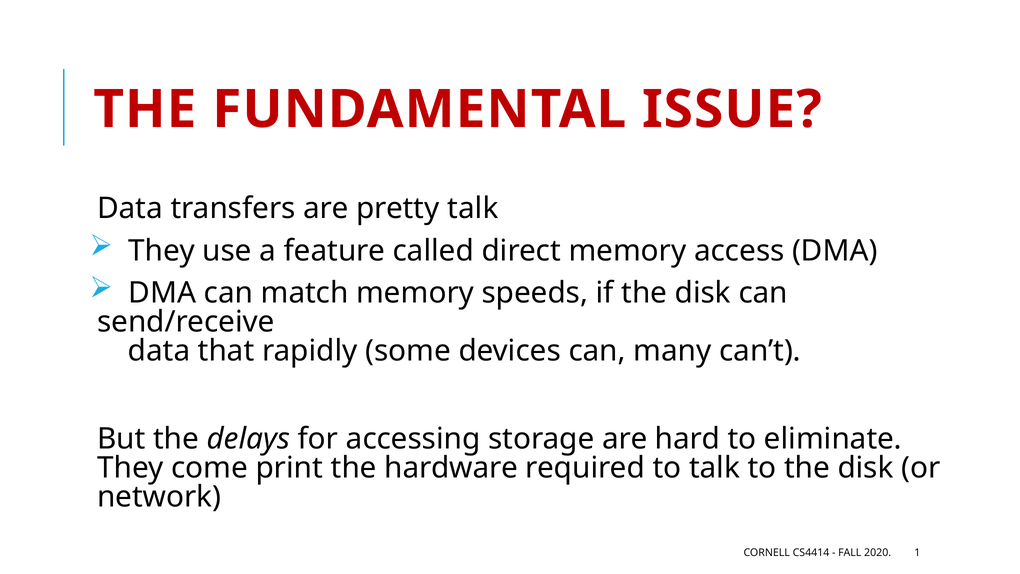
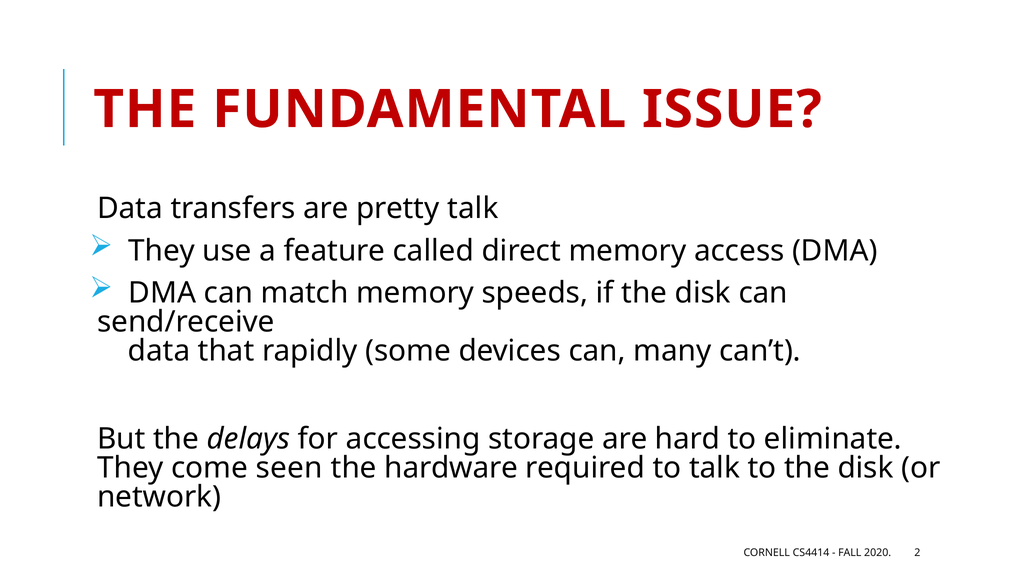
print: print -> seen (289, 468)
1: 1 -> 2 (917, 553)
